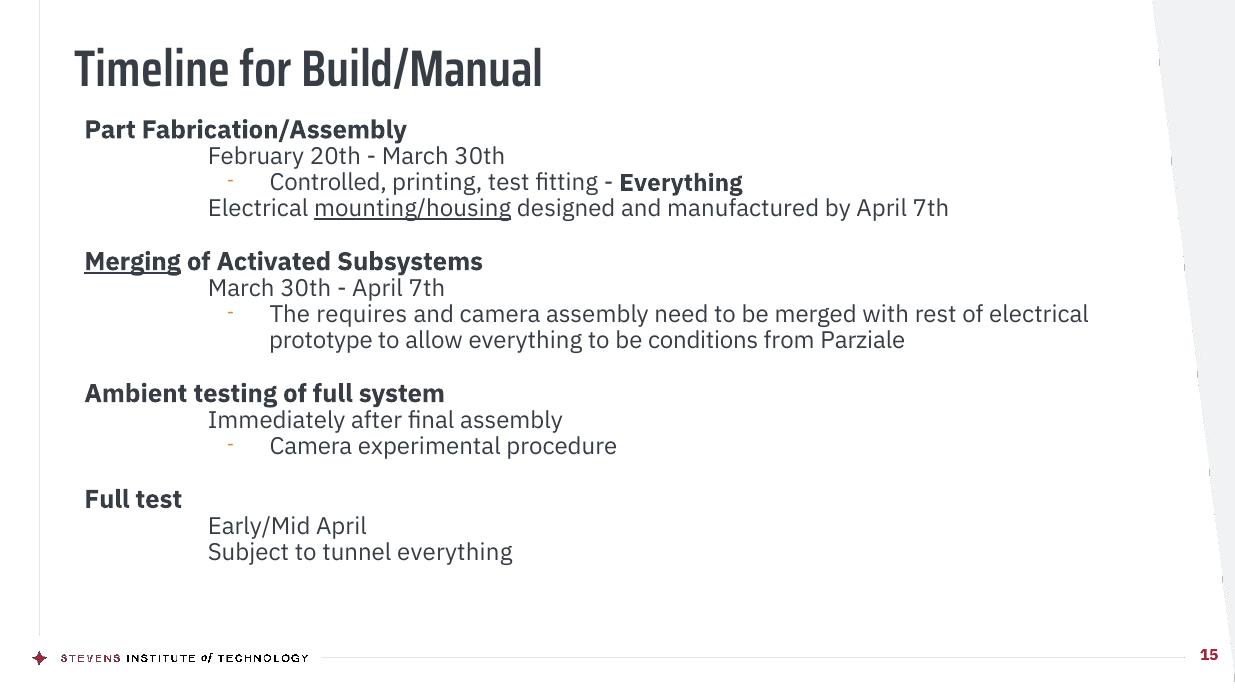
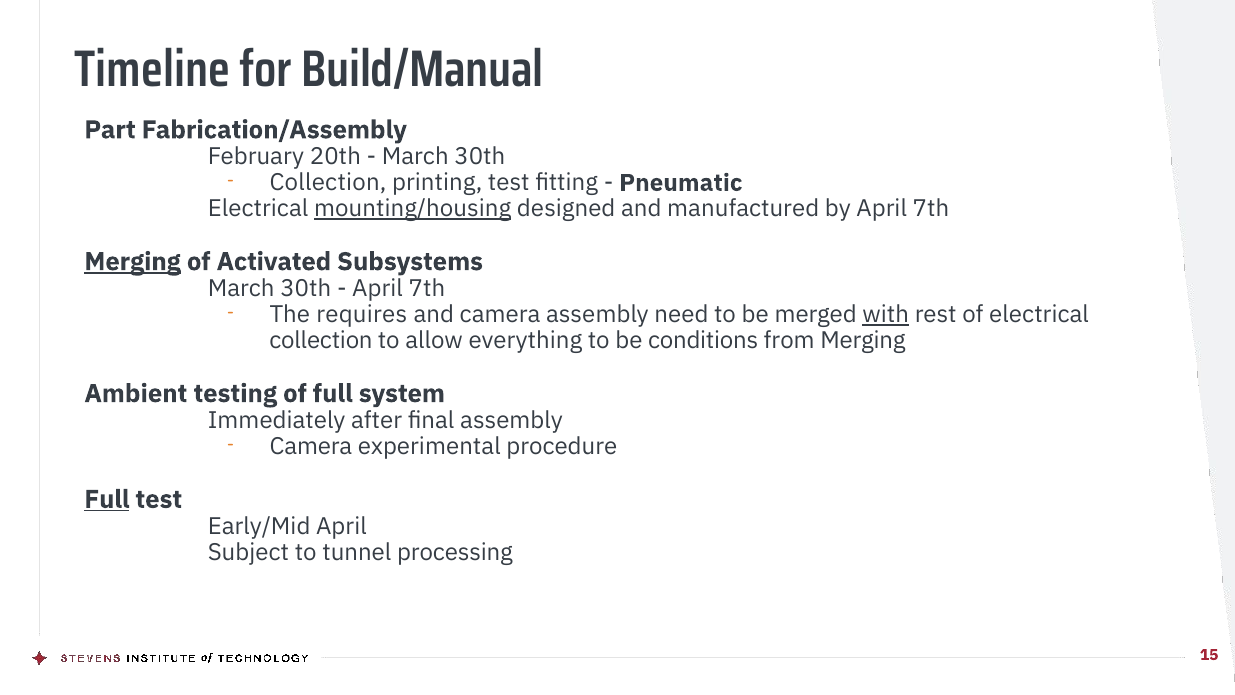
Controlled: Controlled -> Collection (328, 183)
Everything: Everything -> Pneumatic (681, 183)
with underline: none -> present (886, 315)
prototype: prototype -> collection (321, 341)
from Parziale: Parziale -> Merging (863, 341)
Full underline: none -> present (107, 499)
tunnel everything: everything -> processing (455, 552)
